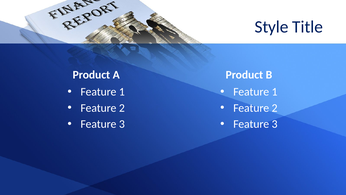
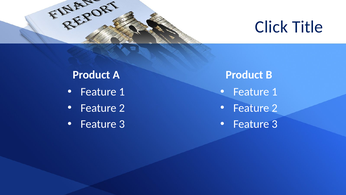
Style: Style -> Click (271, 27)
